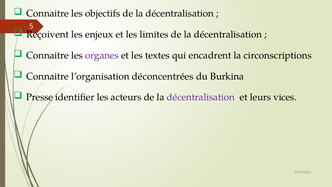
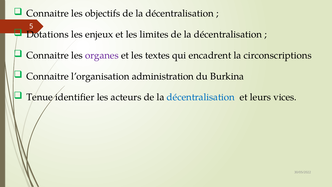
Reçoivent: Reçoivent -> Dotations (47, 34)
déconcentrées: déconcentrées -> administration (163, 76)
Presse: Presse -> Tenue (40, 97)
décentralisation colour: purple -> blue (201, 97)
